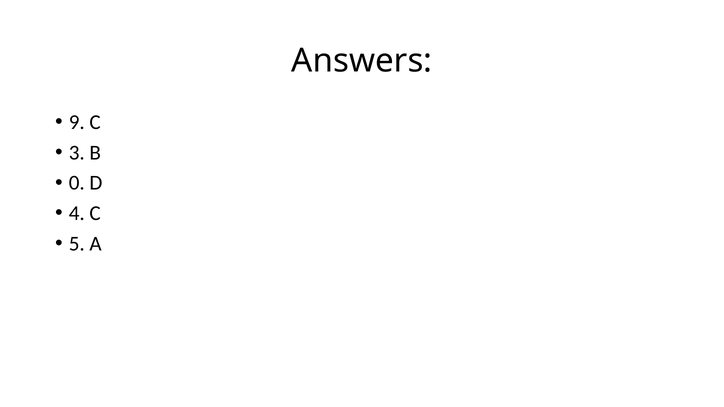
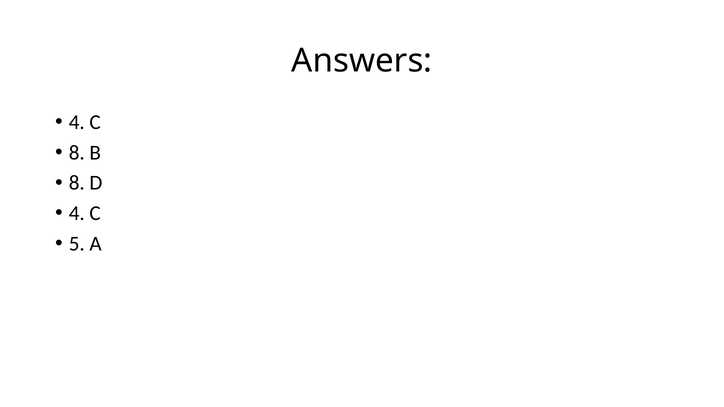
9: 9 -> 4 (77, 122)
3: 3 -> 8 (77, 153)
0: 0 -> 8 (77, 183)
